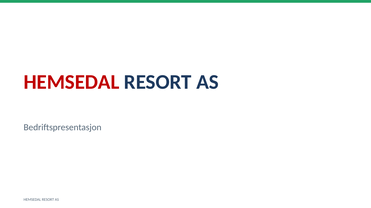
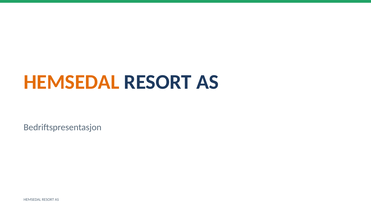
HEMSEDAL colour: red -> orange (71, 82)
